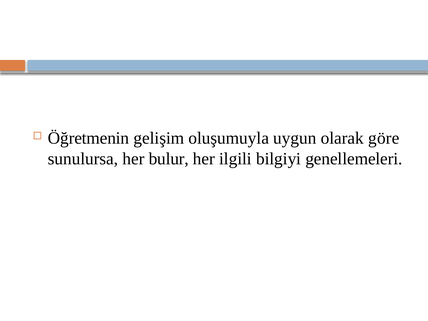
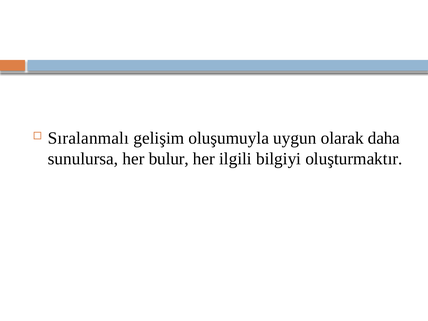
Öğretmenin: Öğretmenin -> Sıralanmalı (88, 138)
göre: göre -> daha (384, 138)
genellemeleri: genellemeleri -> oluşturmaktır (354, 159)
